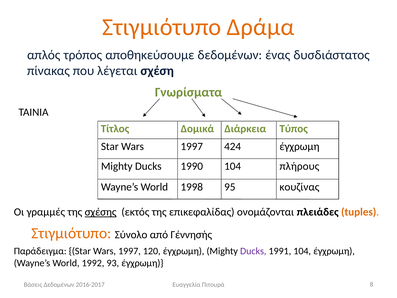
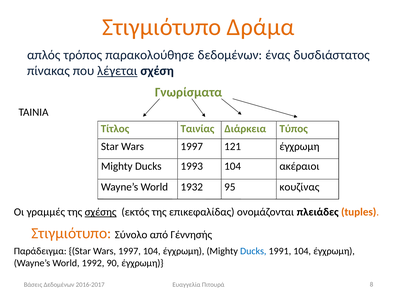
αποθηκεύσουμε: αποθηκεύσουμε -> παρακολούθησε (150, 55)
λέγεται underline: none -> present (117, 71)
Δομικά: Δομικά -> Ταινίας (197, 129)
424: 424 -> 121 (233, 146)
1990: 1990 -> 1993 (192, 166)
πλήρους: πλήρους -> ακέραιοι (299, 166)
1998: 1998 -> 1932 (192, 187)
1997 120: 120 -> 104 (152, 251)
Ducks colour: purple -> blue (253, 251)
93: 93 -> 90 (113, 263)
